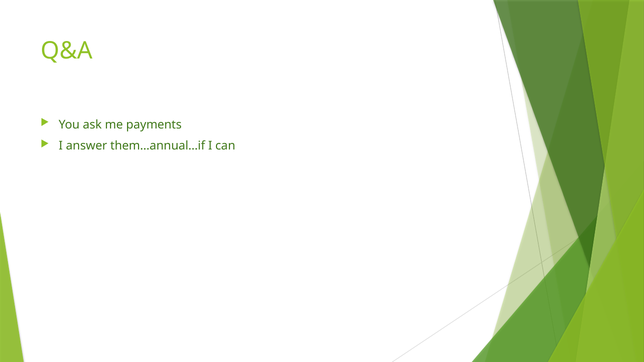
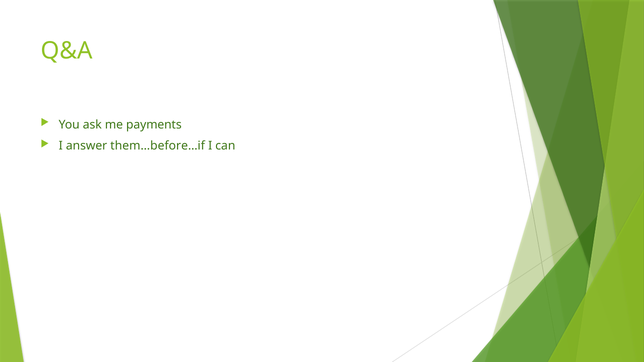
them…annual…if: them…annual…if -> them…before…if (158, 146)
